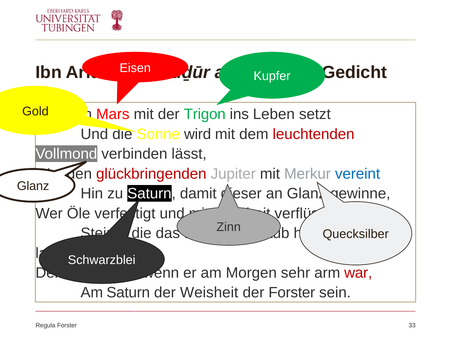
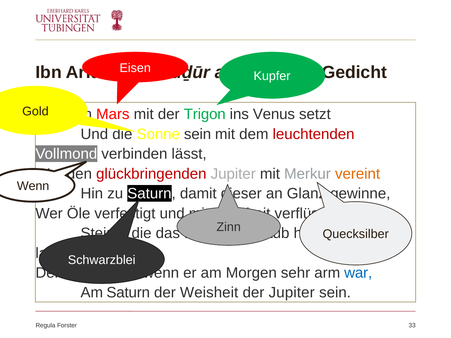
ins Leben: Leben -> Venus (274, 114)
Sonne wird: wird -> sein (198, 134)
vereint colour: blue -> orange (358, 174)
Glanz: Glanz -> Wenn (33, 186)
war colour: red -> blue (358, 273)
der Forster: Forster -> Jupiter (292, 293)
